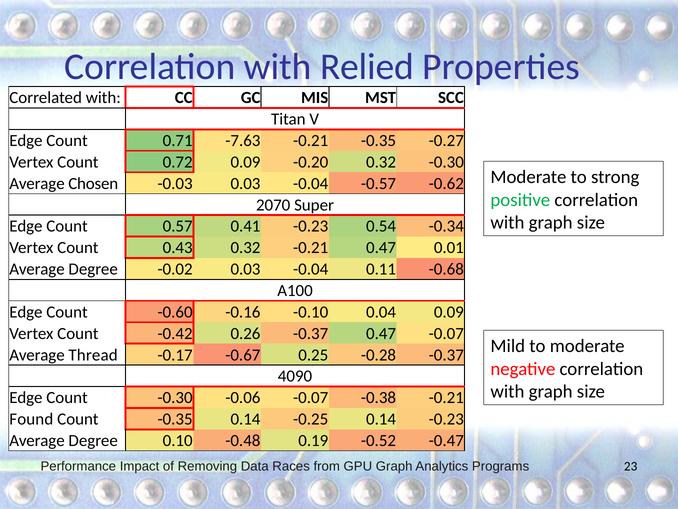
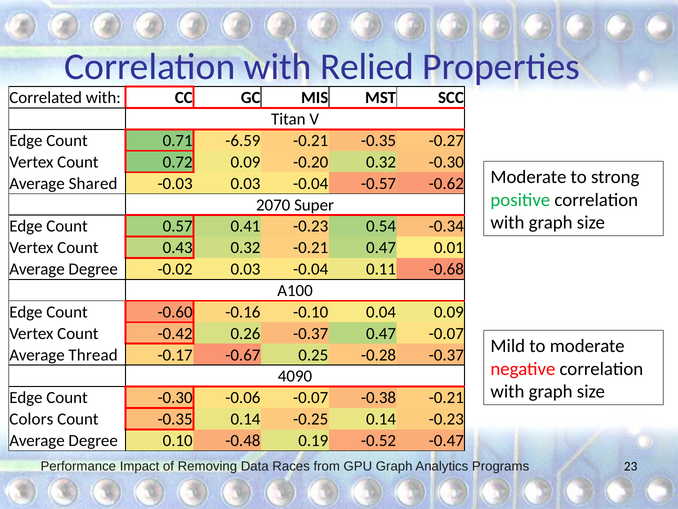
-7.63: -7.63 -> -6.59 (243, 141)
Chosen: Chosen -> Shared (93, 183)
Found: Found -> Colors (31, 419)
